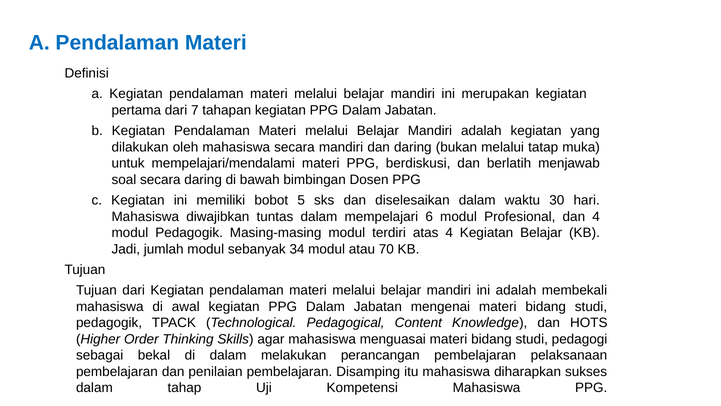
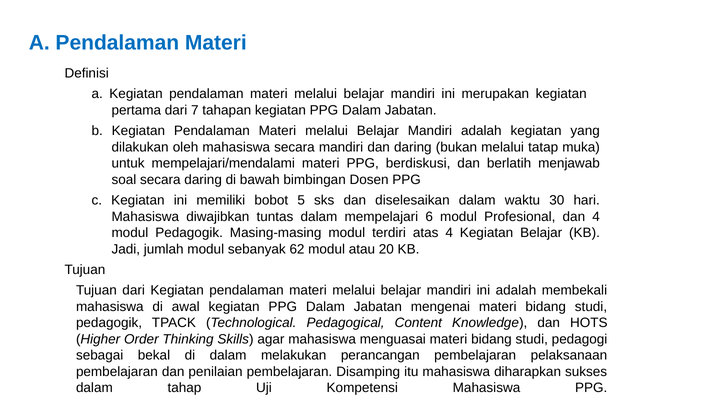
34: 34 -> 62 (297, 249)
70: 70 -> 20 (386, 249)
